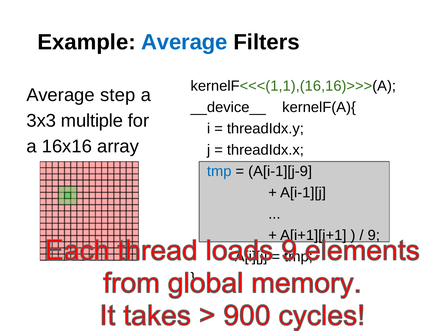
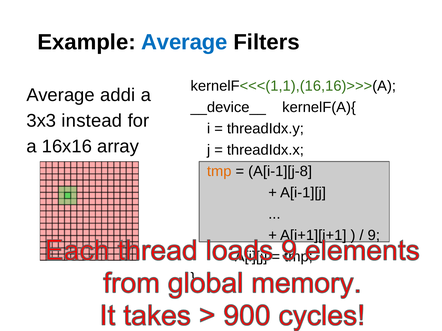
step: step -> addi (118, 95)
multiple: multiple -> instead (92, 121)
tmp colour: blue -> orange (219, 172)
A[i-1][j-9: A[i-1][j-9 -> A[i-1][j-8 (280, 172)
